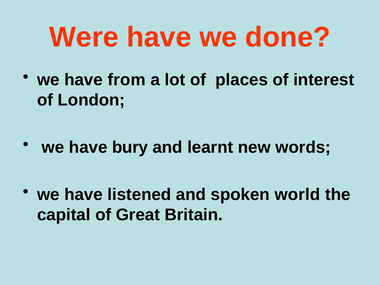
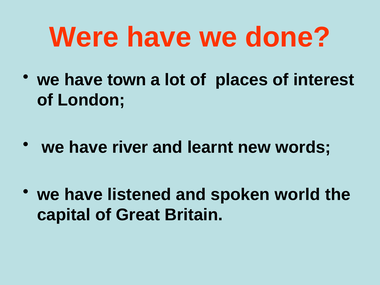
from: from -> town (127, 80)
bury: bury -> river (130, 147)
